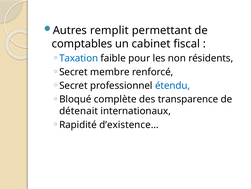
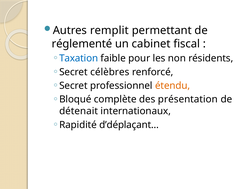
comptables: comptables -> réglementé (82, 44)
membre: membre -> célèbres (110, 72)
étendu colour: blue -> orange (173, 85)
transparence: transparence -> présentation (188, 99)
d’existence…: d’existence… -> d’déplaçant… (129, 124)
